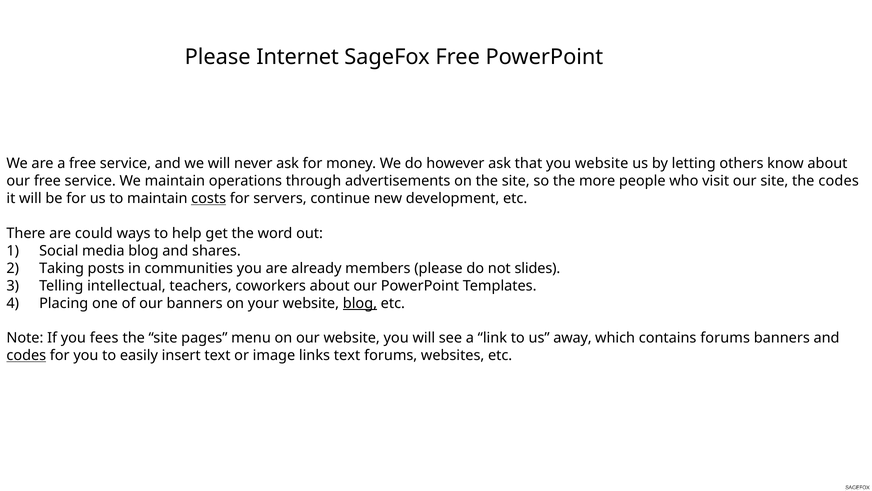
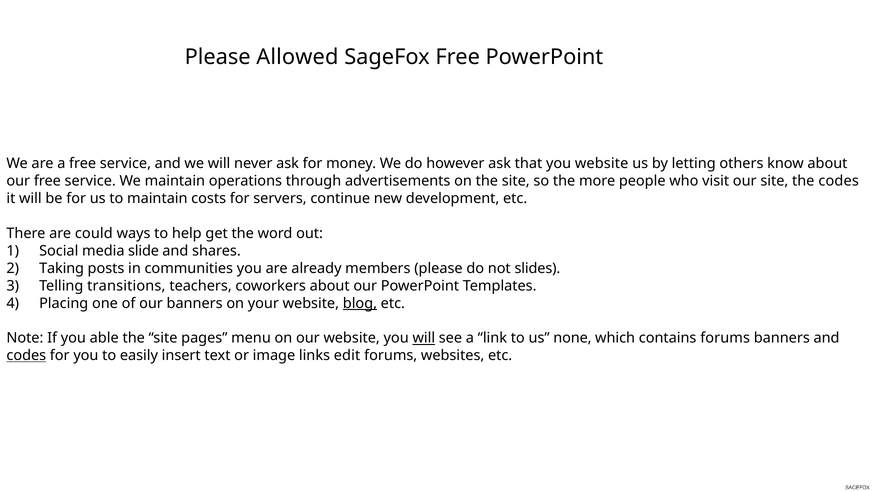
Internet: Internet -> Allowed (297, 57)
costs underline: present -> none (209, 198)
media blog: blog -> slide (144, 251)
intellectual: intellectual -> transitions (126, 285)
fees: fees -> able (104, 338)
will underline: none -> present (424, 338)
away: away -> none (572, 338)
links text: text -> edit (347, 355)
